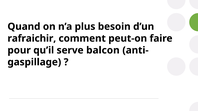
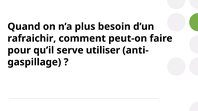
balcon: balcon -> utiliser (103, 50)
